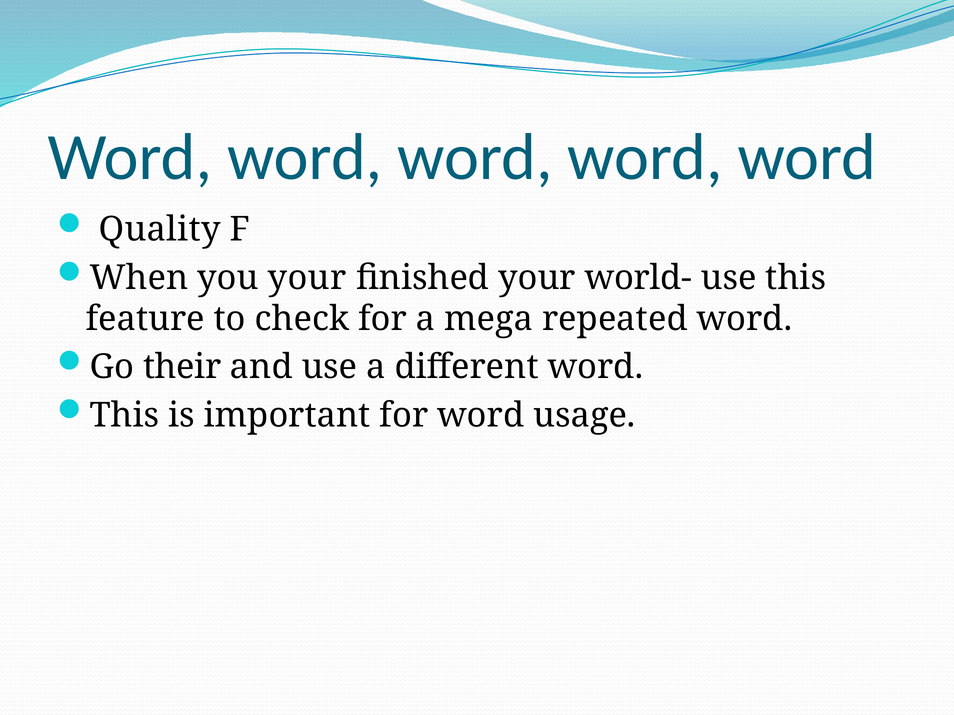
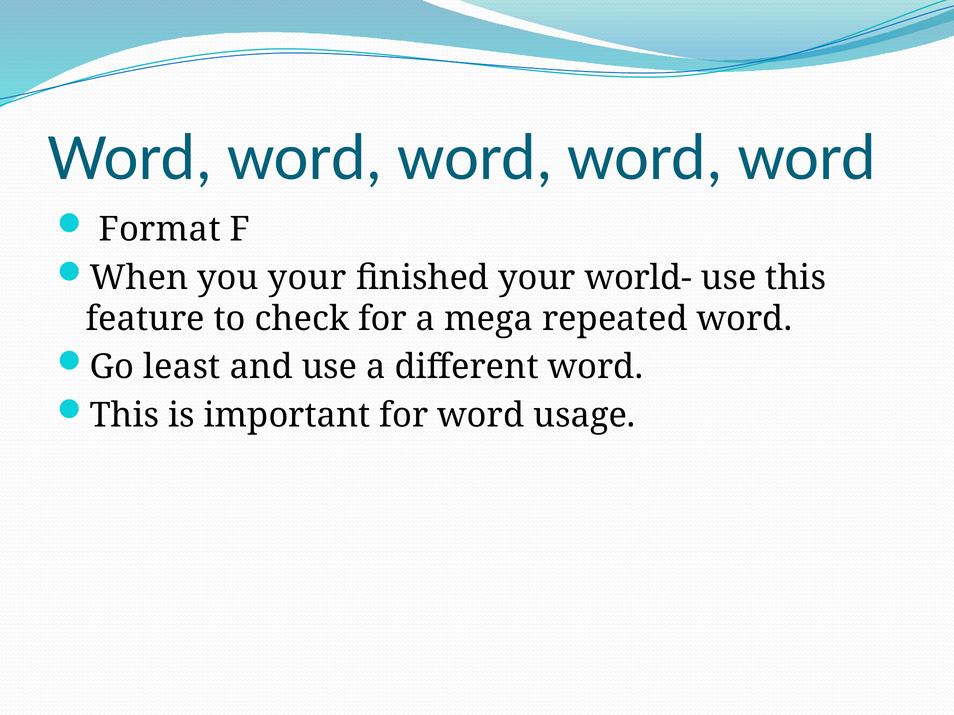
Quality: Quality -> Format (160, 230)
their: their -> least (182, 367)
